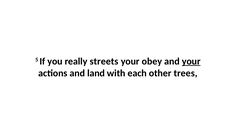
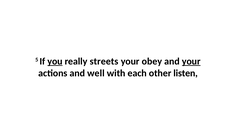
you underline: none -> present (55, 61)
land: land -> well (96, 73)
trees: trees -> listen (186, 73)
